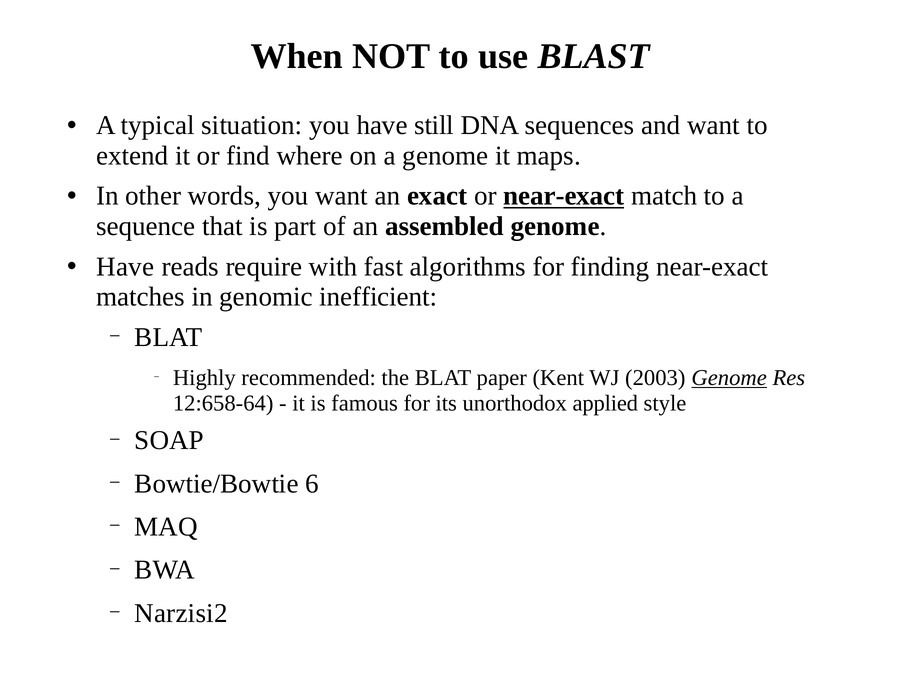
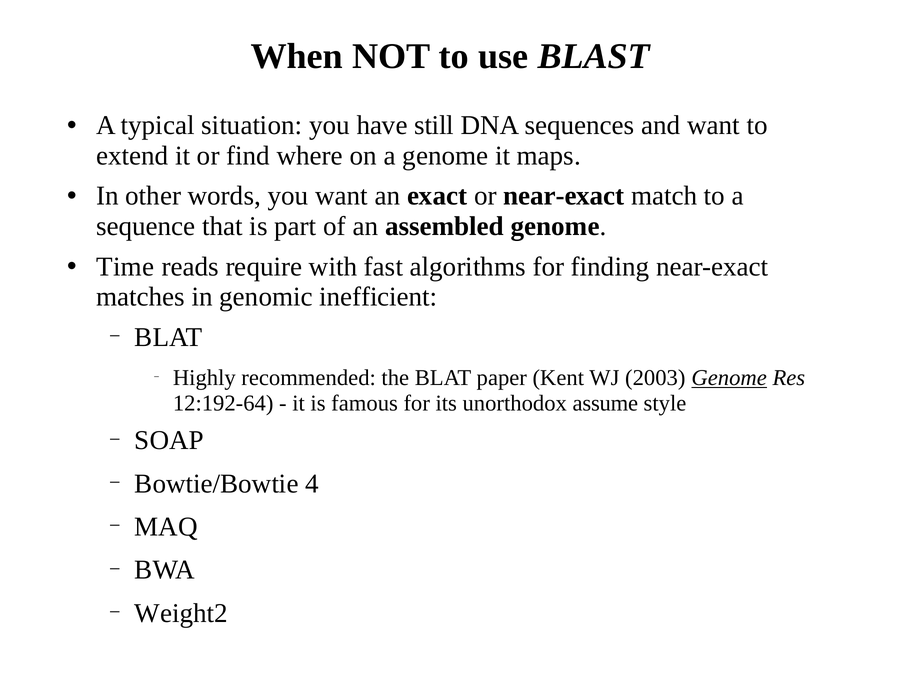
near-exact underline: present -> none (564, 196)
Have: Have -> Time (125, 267)
12:658-64: 12:658-64 -> 12:192-64 (223, 403)
applied: applied -> assume (605, 403)
6: 6 -> 4 (312, 483)
Narzisi2: Narzisi2 -> Weight2 (181, 613)
